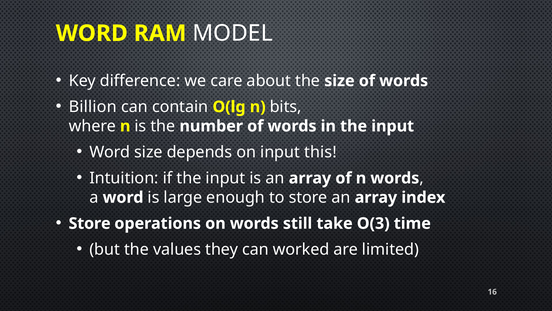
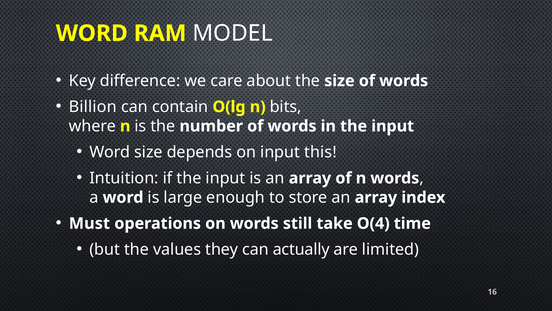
Store: Store -> Must (89, 223)
O(3: O(3 -> O(4 (373, 223)
worked: worked -> actually (301, 249)
